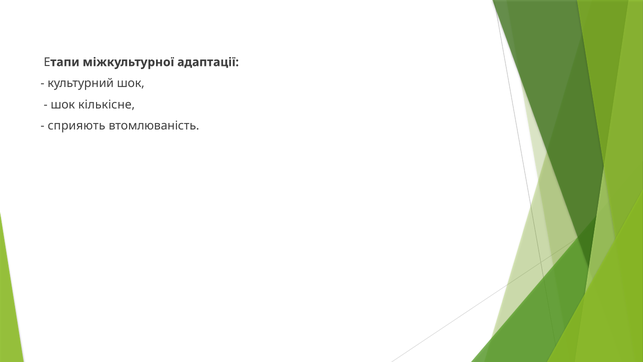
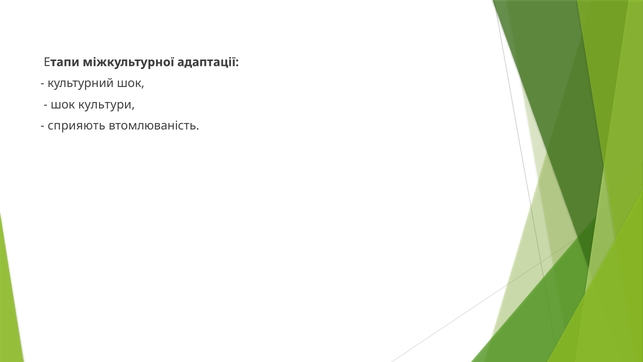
кількісне: кількісне -> культури (107, 104)
